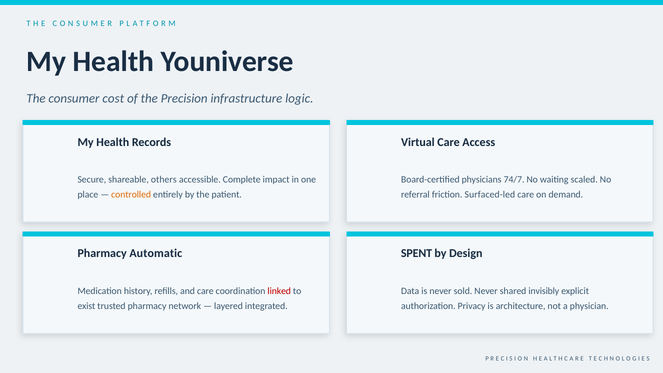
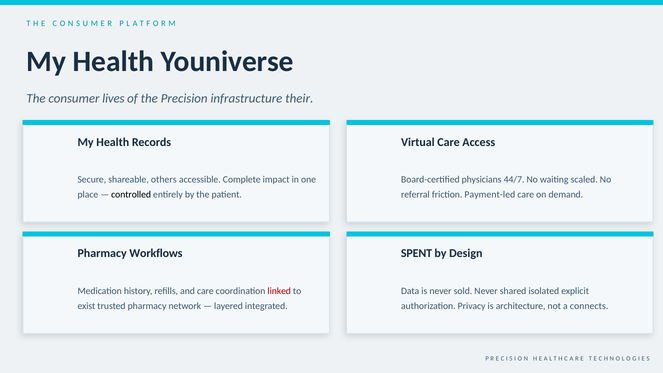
cost: cost -> lives (113, 98)
logic: logic -> their (299, 98)
74/7: 74/7 -> 44/7 (514, 180)
controlled colour: orange -> black (131, 195)
Surfaced-led: Surfaced-led -> Payment-led (490, 195)
Automatic: Automatic -> Workflows (156, 253)
invisibly: invisibly -> isolated (544, 291)
physician: physician -> connects (589, 306)
